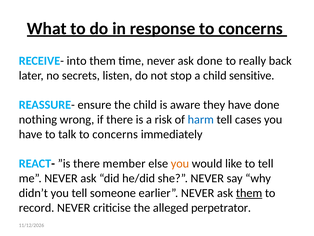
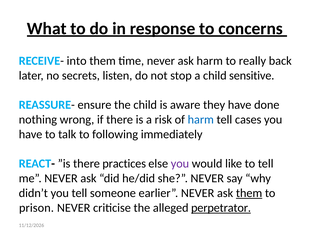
ask done: done -> harm (210, 61)
talk to concerns: concerns -> following (115, 134)
member: member -> practices (124, 163)
you colour: orange -> purple (180, 163)
record: record -> prison (36, 207)
perpetrator underline: none -> present (221, 207)
